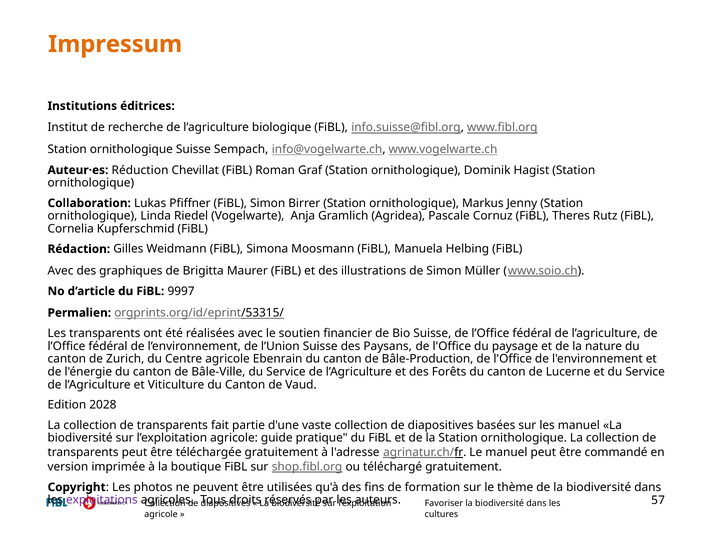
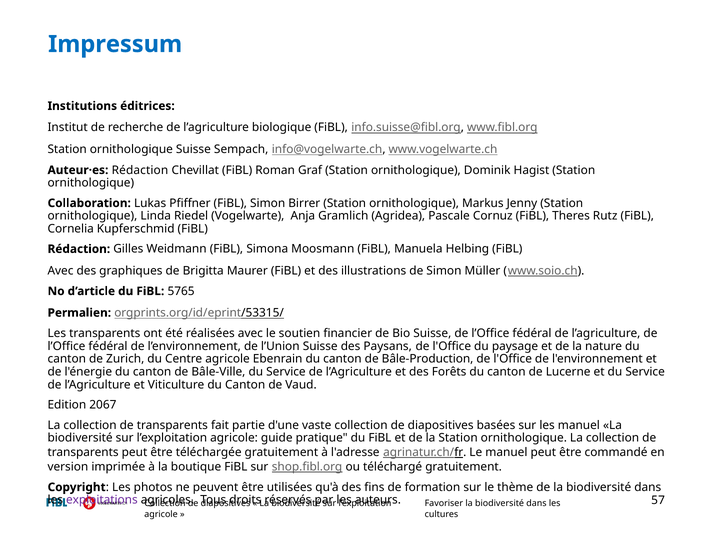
Impressum colour: orange -> blue (115, 44)
Auteur·es Réduction: Réduction -> Rédaction (140, 170)
9997: 9997 -> 5765 (181, 291)
2028: 2028 -> 2067 (103, 405)
